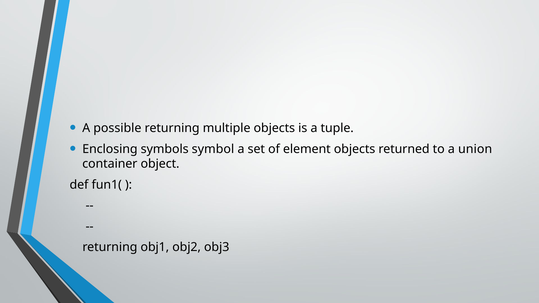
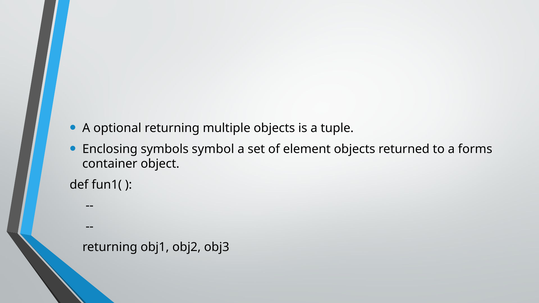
possible: possible -> optional (117, 128)
union: union -> forms (475, 149)
